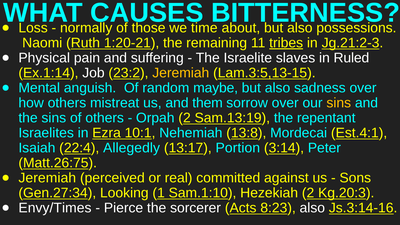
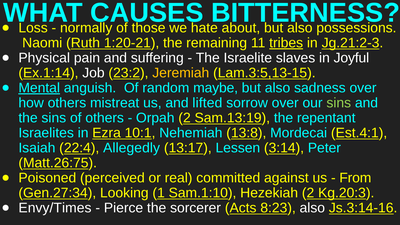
time: time -> hate (204, 28)
Ruled: Ruled -> Joyful (351, 58)
Mental underline: none -> present (39, 88)
them: them -> lifted (207, 103)
sins colour: yellow -> light green (339, 103)
Portion: Portion -> Lessen (238, 148)
Jeremiah: Jeremiah -> Poisoned (47, 178)
Sons: Sons -> From (355, 178)
